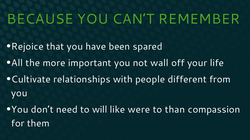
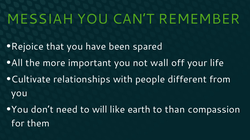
BECAUSE: BECAUSE -> MESSIAH (40, 19)
were: were -> earth (139, 110)
